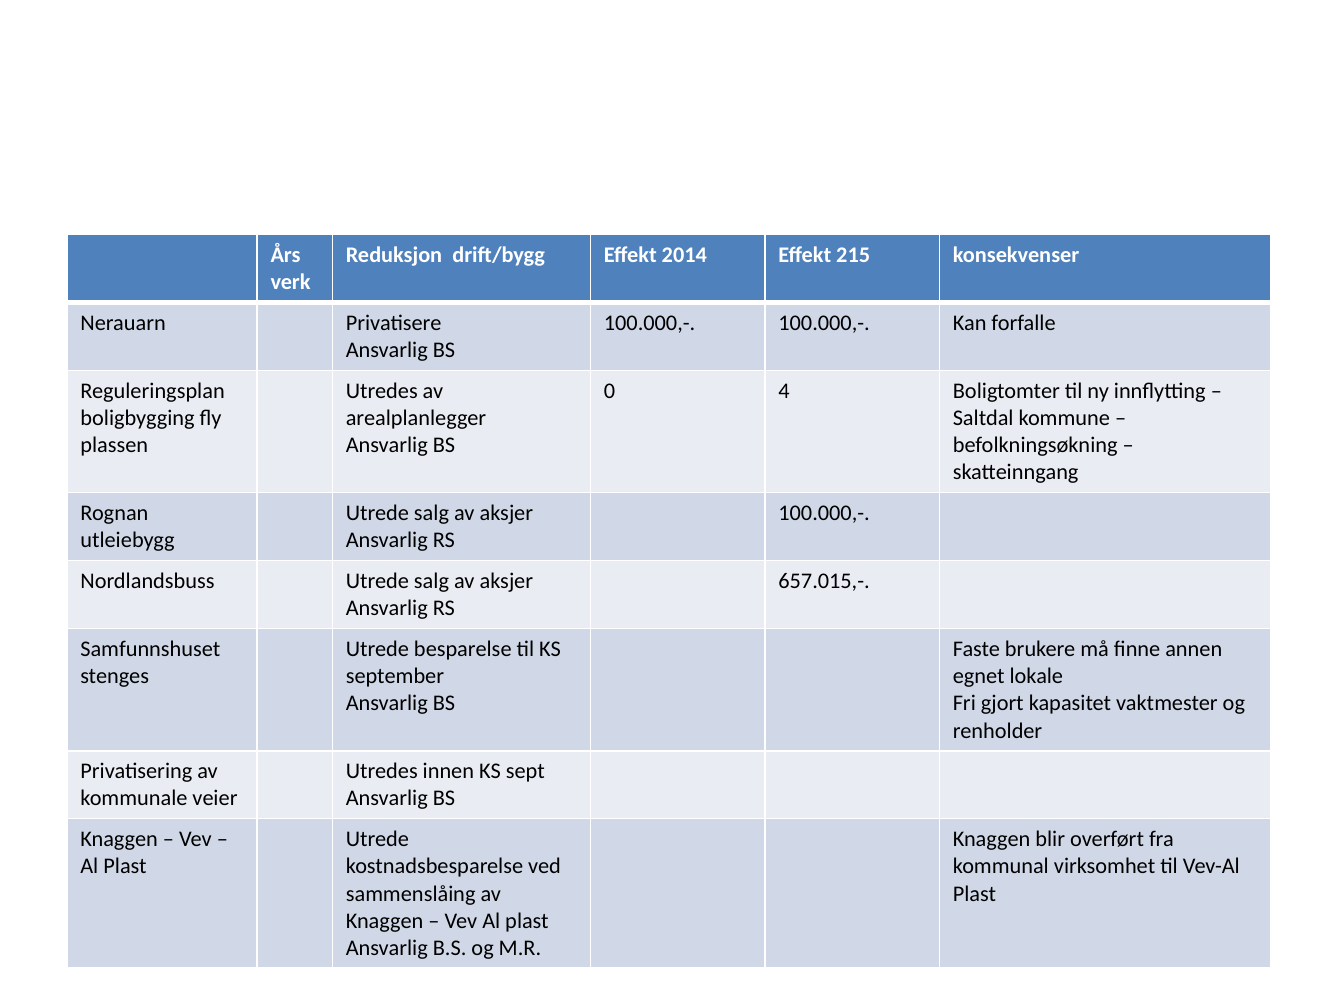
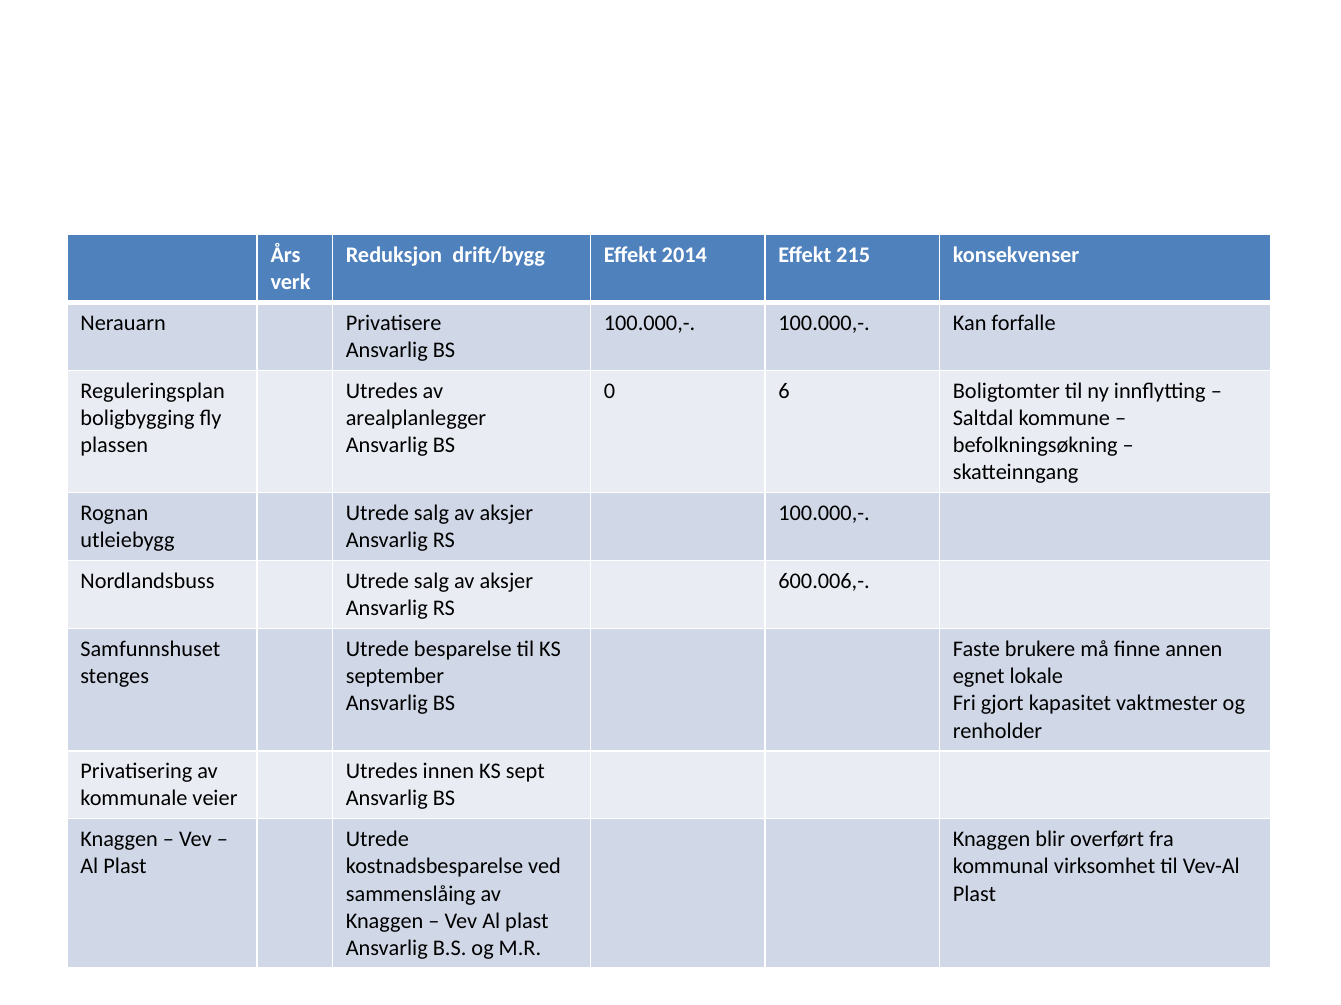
4: 4 -> 6 (784, 391)
657.015,-: 657.015,- -> 600.006,- (824, 582)
